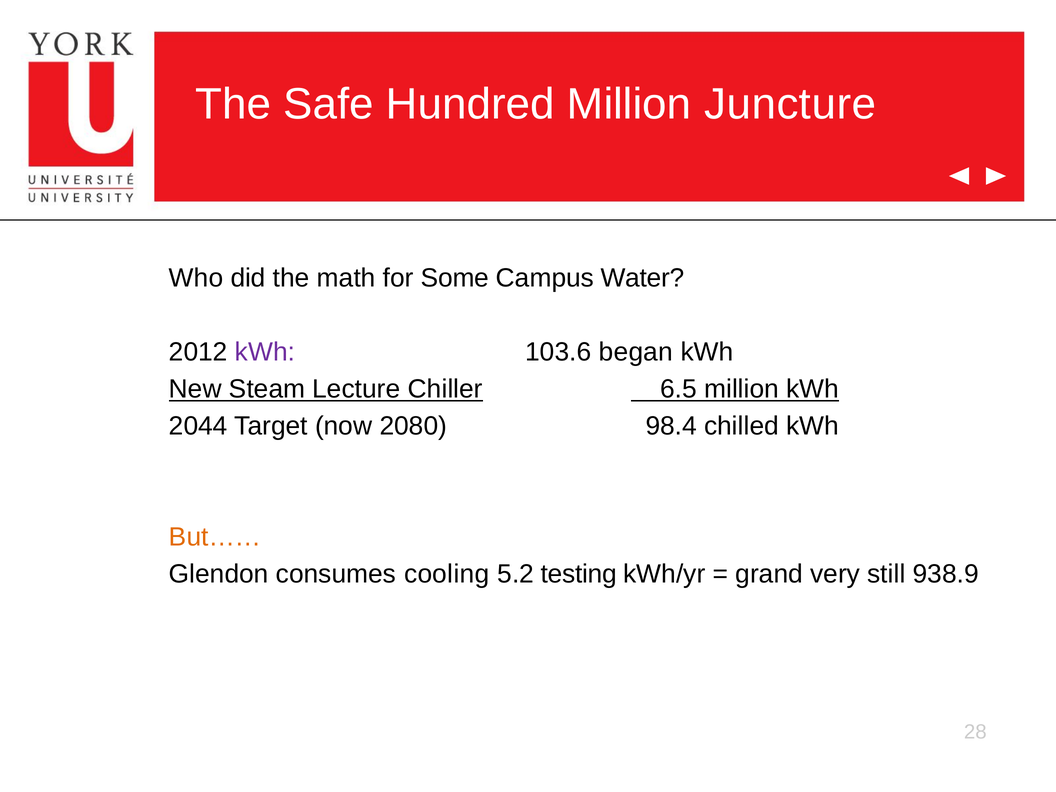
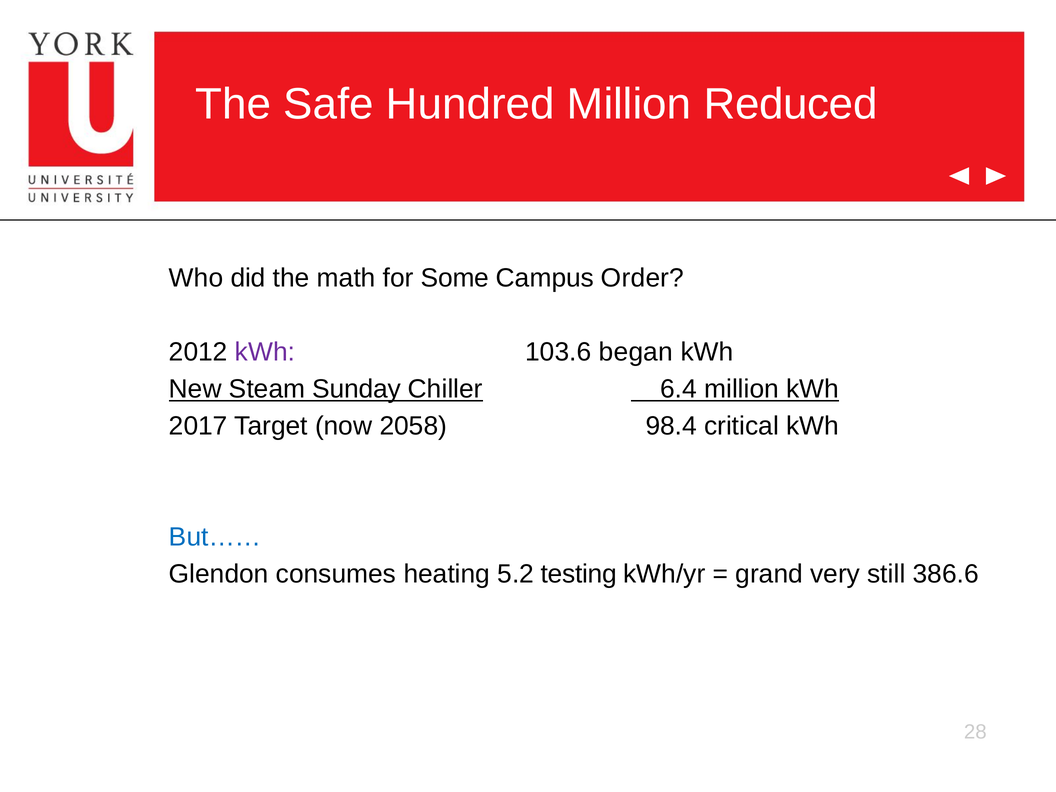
Juncture: Juncture -> Reduced (791, 104)
Water: Water -> Order (642, 278)
Lecture: Lecture -> Sunday (356, 389)
6.5: 6.5 -> 6.4 (678, 389)
2044: 2044 -> 2017 (198, 426)
2080: 2080 -> 2058 (413, 426)
chilled: chilled -> critical (742, 426)
But…… colour: orange -> blue (215, 537)
cooling: cooling -> heating (447, 574)
938.9: 938.9 -> 386.6 (946, 574)
